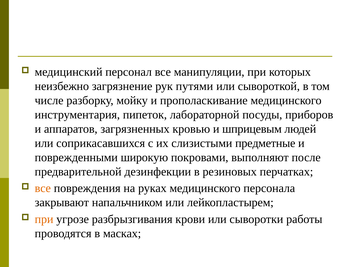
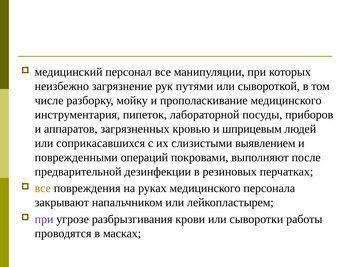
предметные: предметные -> выявлением (265, 143)
широкую: широкую -> операций (144, 157)
при colour: orange -> purple (44, 219)
